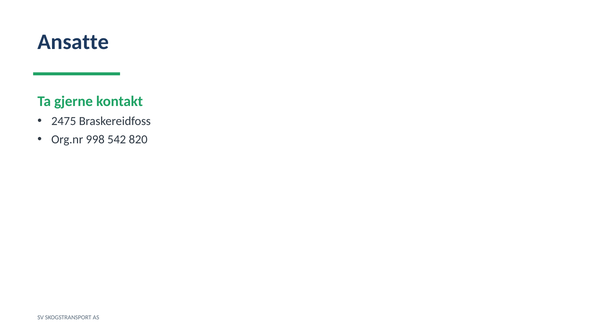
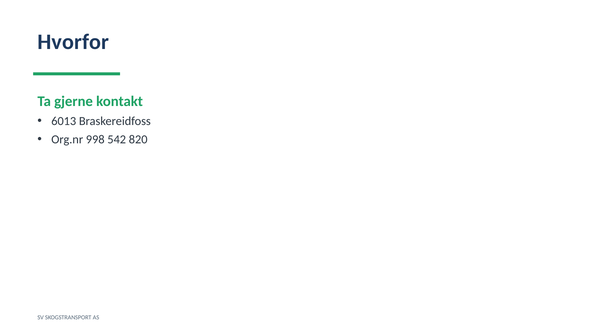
Ansatte: Ansatte -> Hvorfor (73, 42)
2475: 2475 -> 6013 (64, 121)
